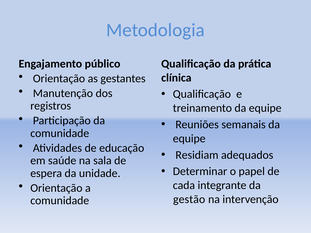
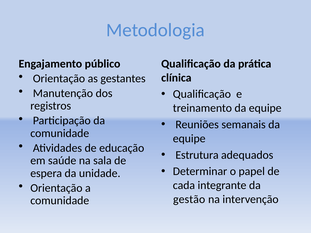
Residiam: Residiam -> Estrutura (197, 155)
